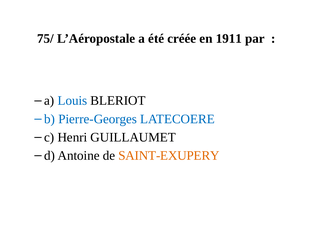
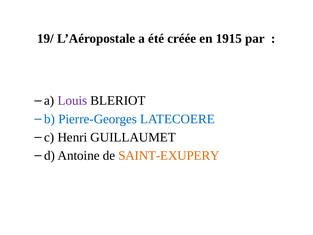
75/: 75/ -> 19/ (45, 38)
1911: 1911 -> 1915 (229, 38)
Louis colour: blue -> purple (72, 101)
